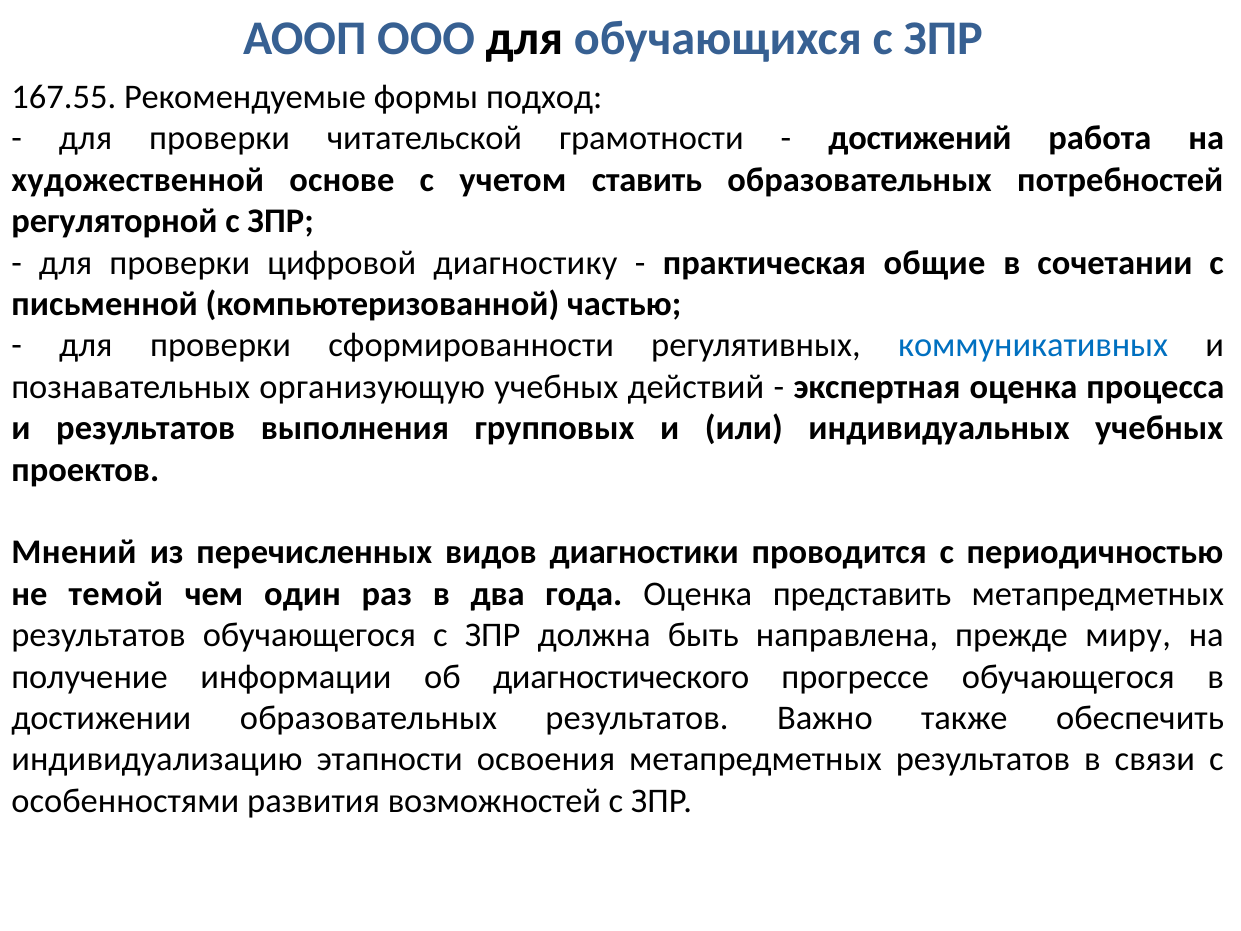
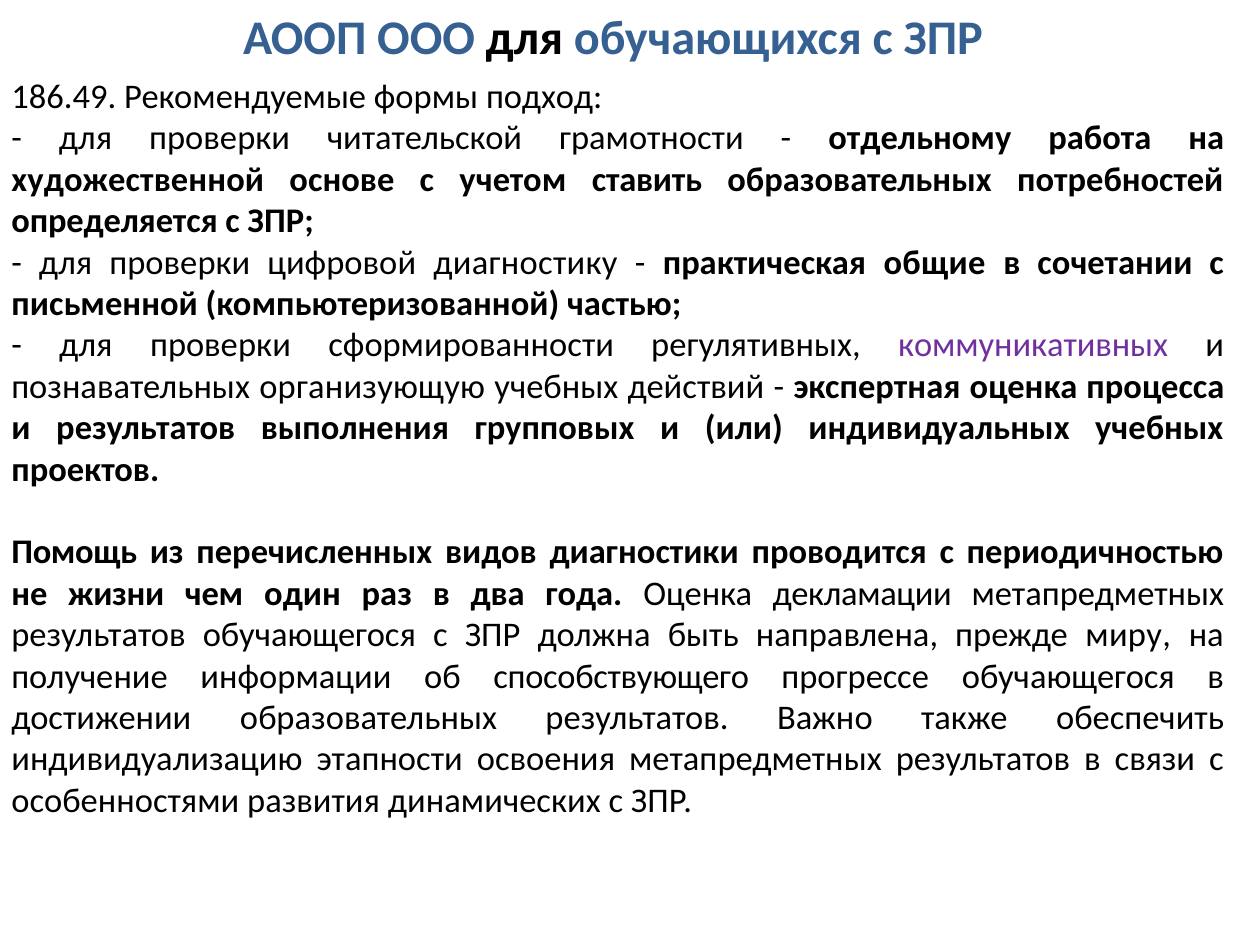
167.55: 167.55 -> 186.49 (64, 97)
достижений: достижений -> отдельному (920, 138)
регуляторной: регуляторной -> определяется (115, 221)
коммуникативных colour: blue -> purple (1033, 345)
Мнений: Мнений -> Помощь (74, 552)
темой: темой -> жизни (116, 594)
представить: представить -> декламации (862, 594)
диагностического: диагностического -> способствующего (621, 676)
возможностей: возможностей -> динамических (494, 801)
